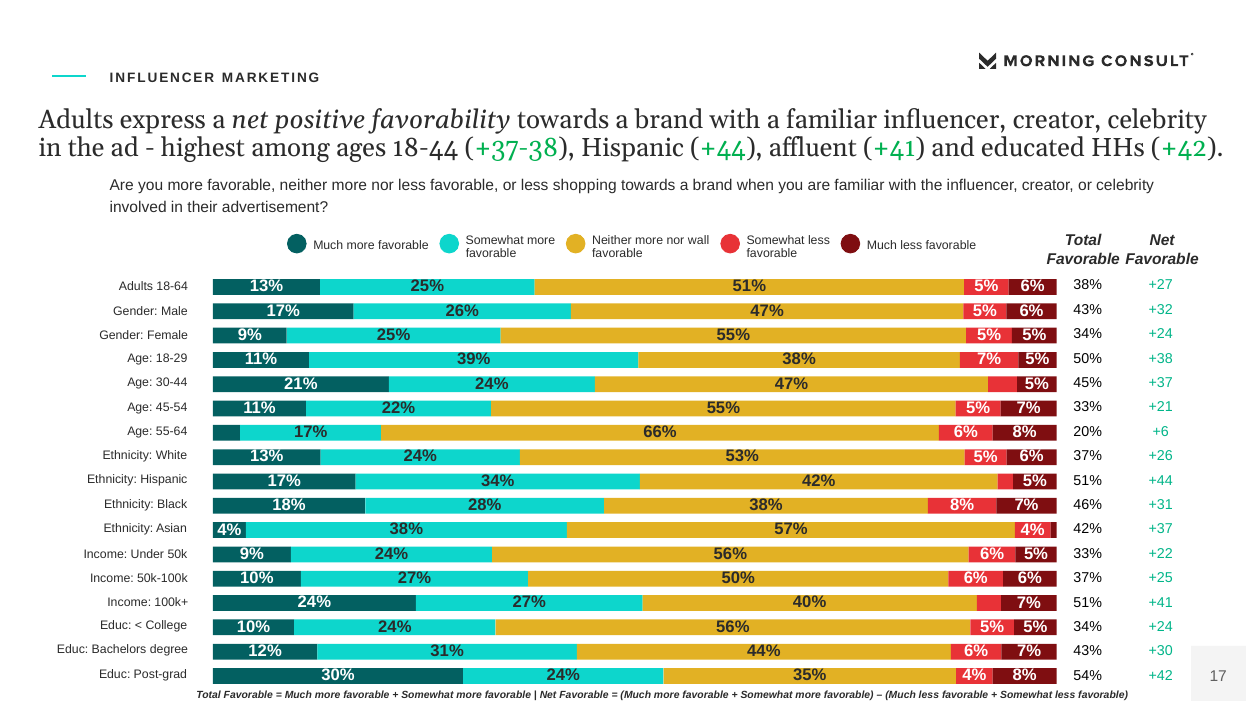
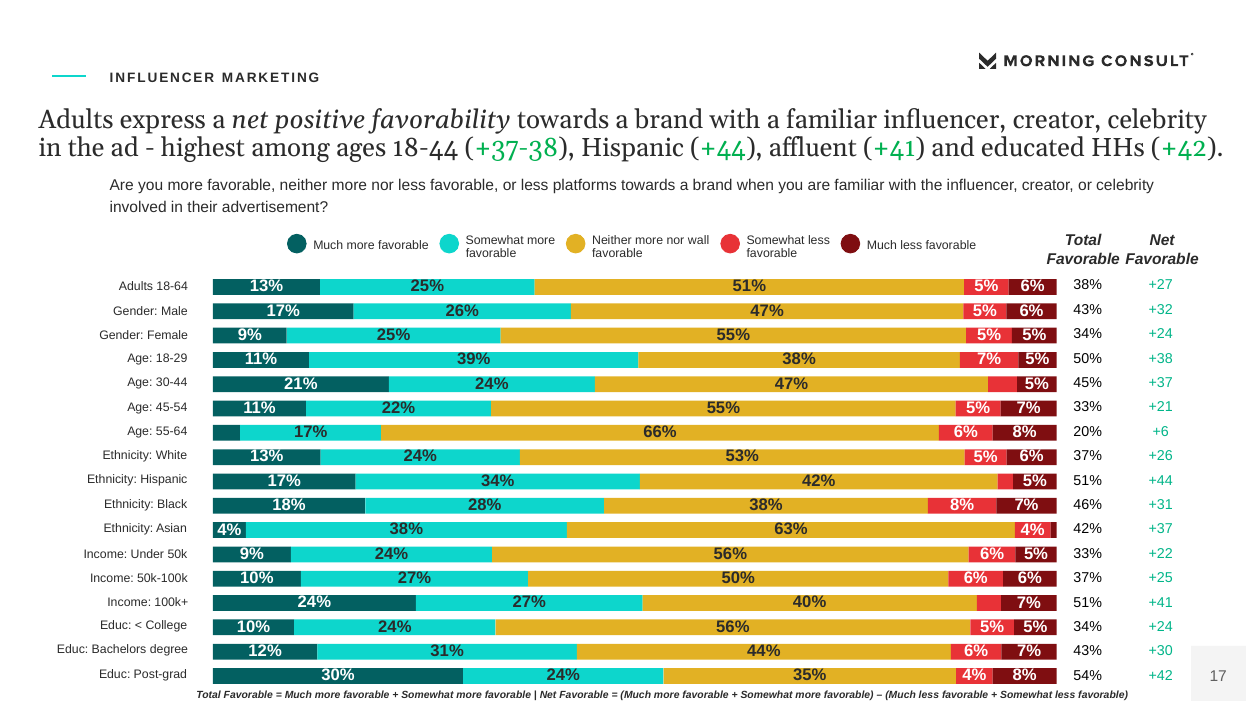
shopping: shopping -> platforms (585, 185)
57%: 57% -> 63% (791, 529)
